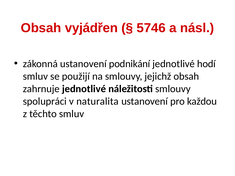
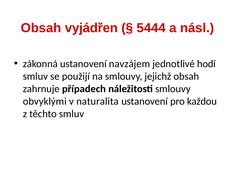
5746: 5746 -> 5444 (151, 28)
podnikání: podnikání -> navzájem (129, 64)
zahrnuje jednotlivé: jednotlivé -> případech (84, 89)
spolupráci: spolupráci -> obvyklými (45, 101)
